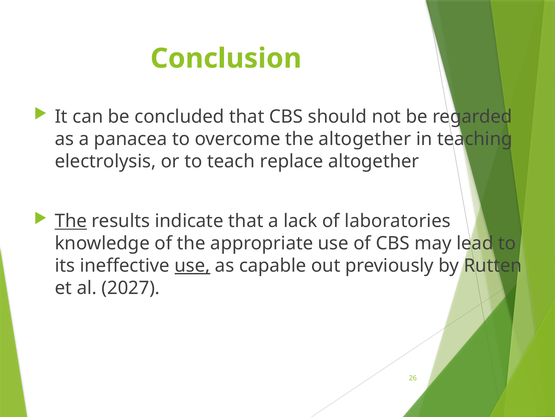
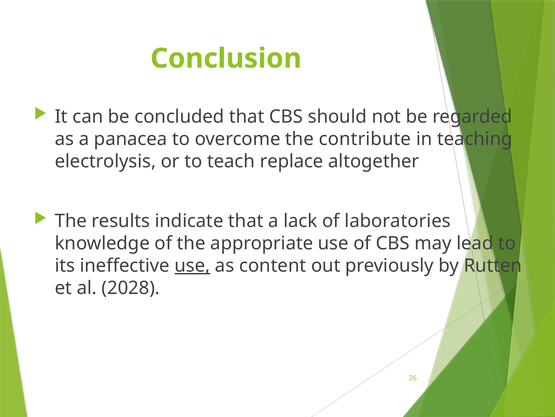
the altogether: altogether -> contribute (365, 139)
The underline: present -> none (71, 221)
capable: capable -> content (273, 265)
2027: 2027 -> 2028 (131, 287)
